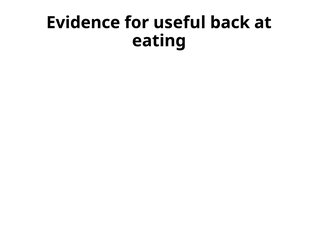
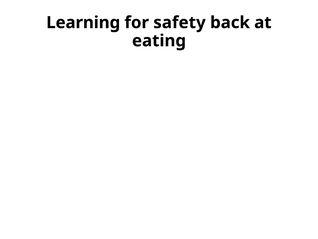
Evidence: Evidence -> Learning (83, 23)
useful: useful -> safety (179, 23)
